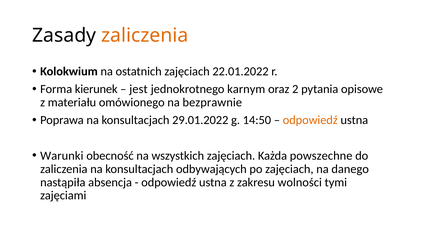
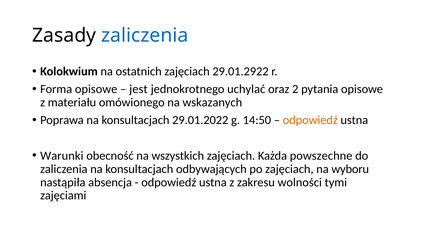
zaliczenia colour: orange -> blue (145, 36)
22.01.2022: 22.01.2022 -> 29.01.2922 (241, 71)
Forma kierunek: kierunek -> opisowe (96, 89)
karnym: karnym -> uchylać (246, 89)
bezprawnie: bezprawnie -> wskazanych (212, 103)
danego: danego -> wyboru (350, 169)
